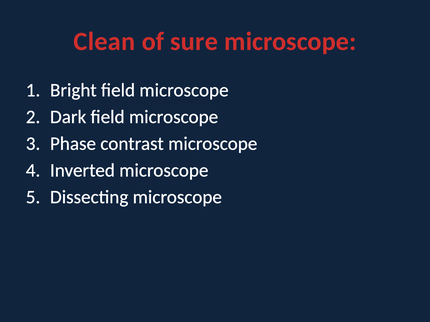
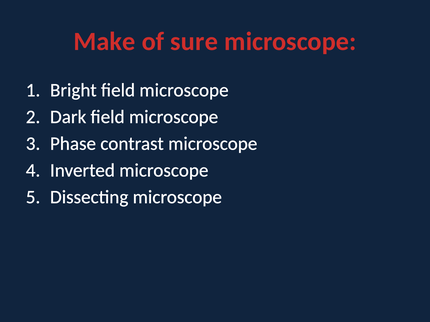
Clean: Clean -> Make (104, 42)
